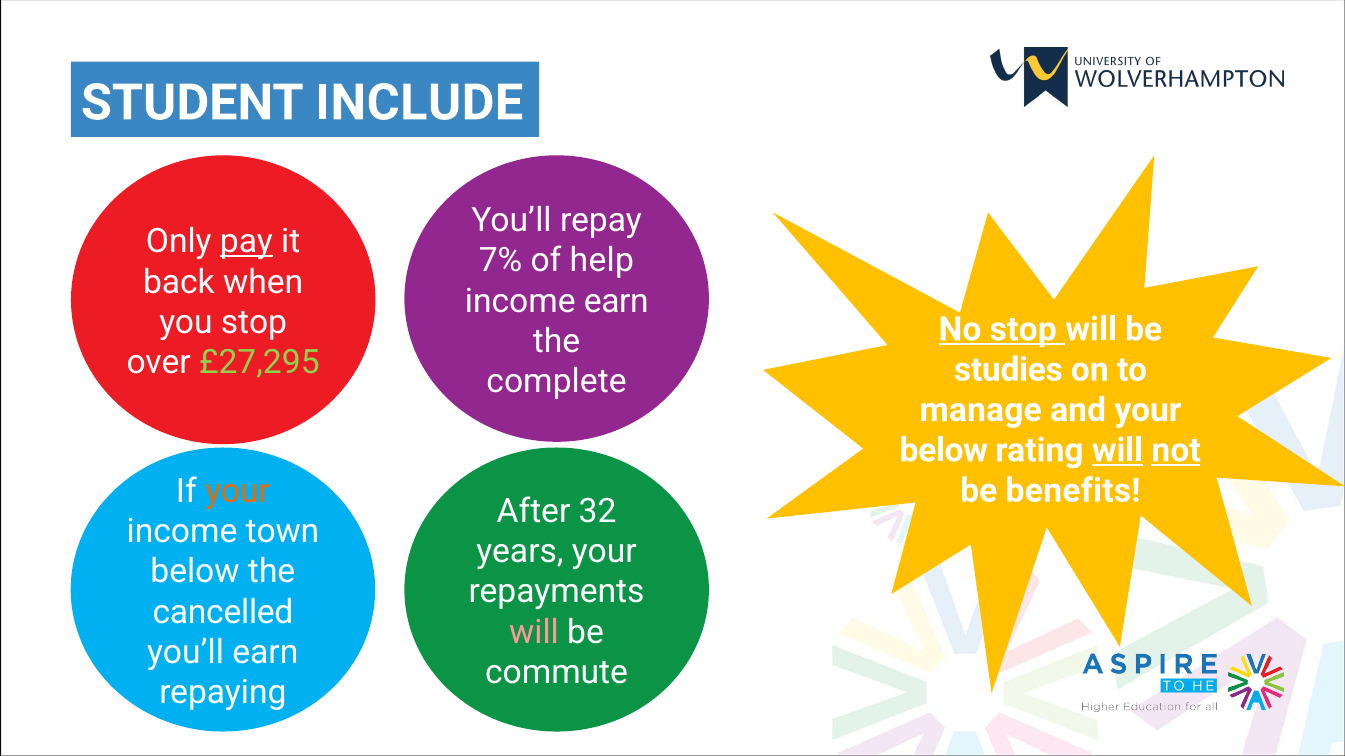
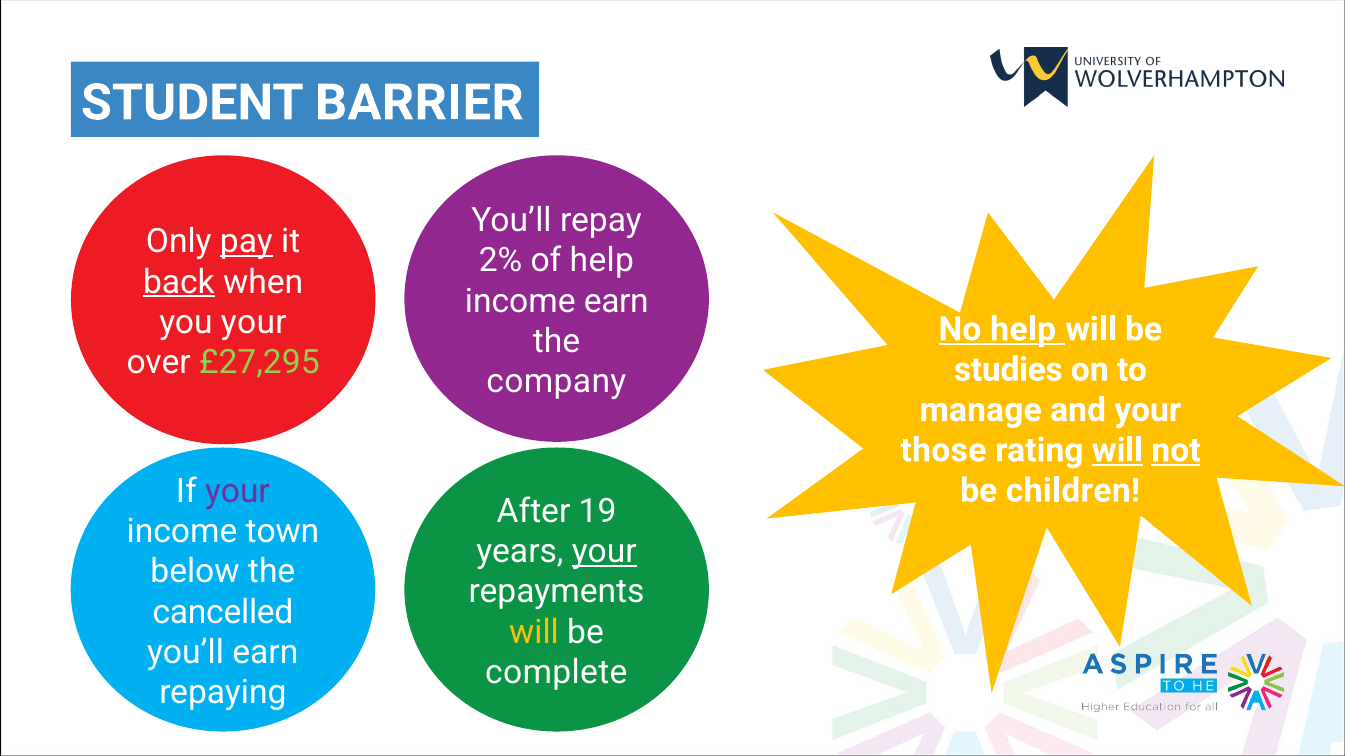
INCLUDE: INCLUDE -> BARRIER (419, 103)
7%: 7% -> 2% (501, 261)
back underline: none -> present (179, 282)
you stop: stop -> your (254, 322)
No stop: stop -> help (1023, 330)
complete: complete -> company (556, 382)
below: below -> those (943, 451)
your colour: orange -> purple (237, 491)
benefits: benefits -> children (1073, 491)
32: 32 -> 19 (598, 512)
your underline: none -> present (604, 552)
will colour: pink -> yellow (534, 633)
commute: commute -> complete (556, 673)
